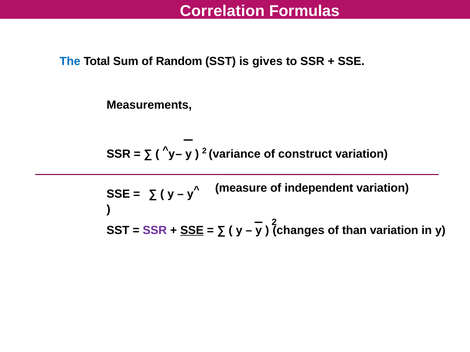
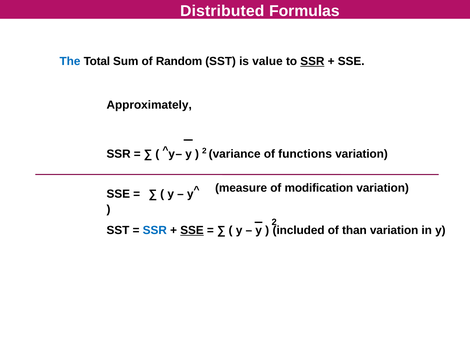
Correlation: Correlation -> Distributed (222, 11)
gives: gives -> value (267, 61)
SSR underline: none -> present (312, 61)
Measurements: Measurements -> Approximately (149, 105)
construct: construct -> functions (305, 154)
independent: independent -> modification (319, 188)
SSR colour: purple -> blue (155, 231)
changes: changes -> included (299, 231)
